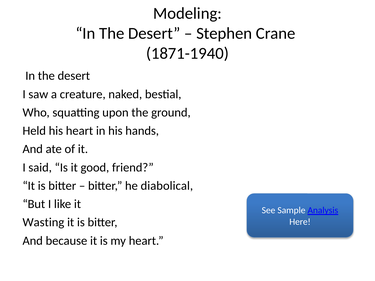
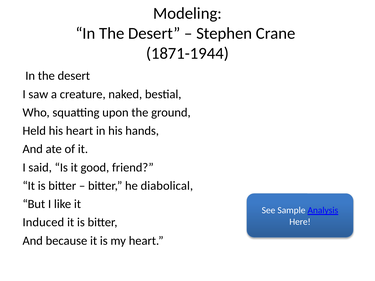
1871-1940: 1871-1940 -> 1871-1944 (187, 53)
Wasting: Wasting -> Induced (43, 223)
